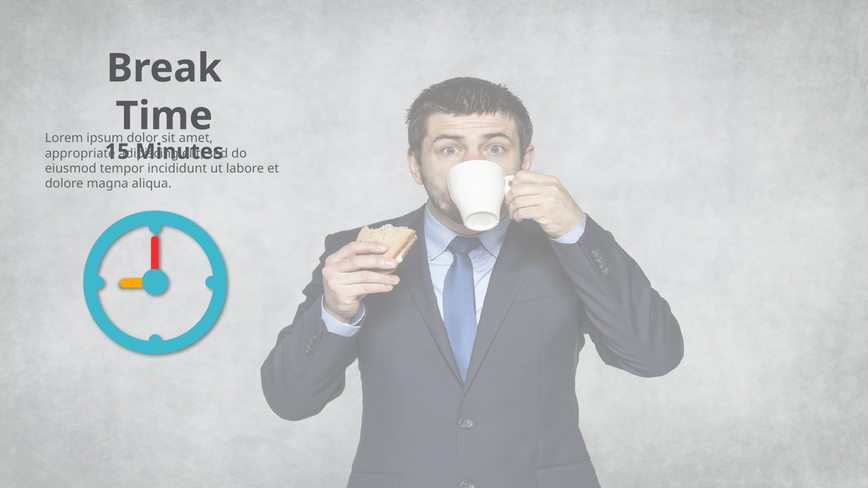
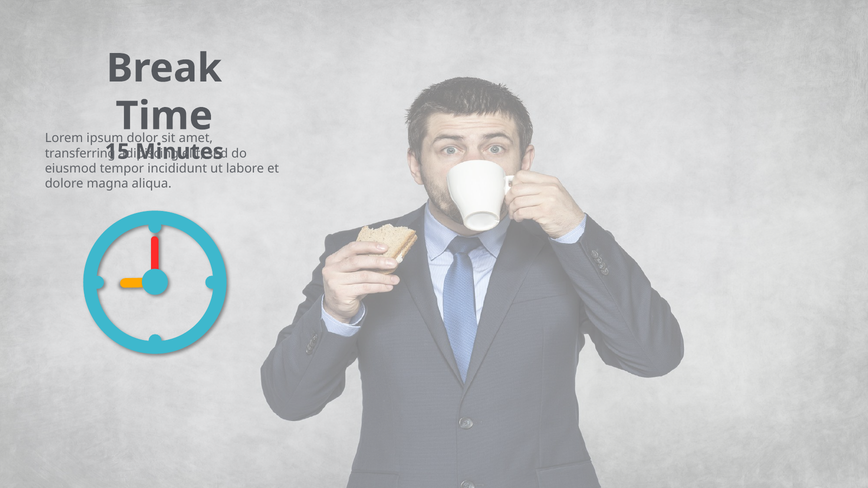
appropriate: appropriate -> transferring (80, 153)
